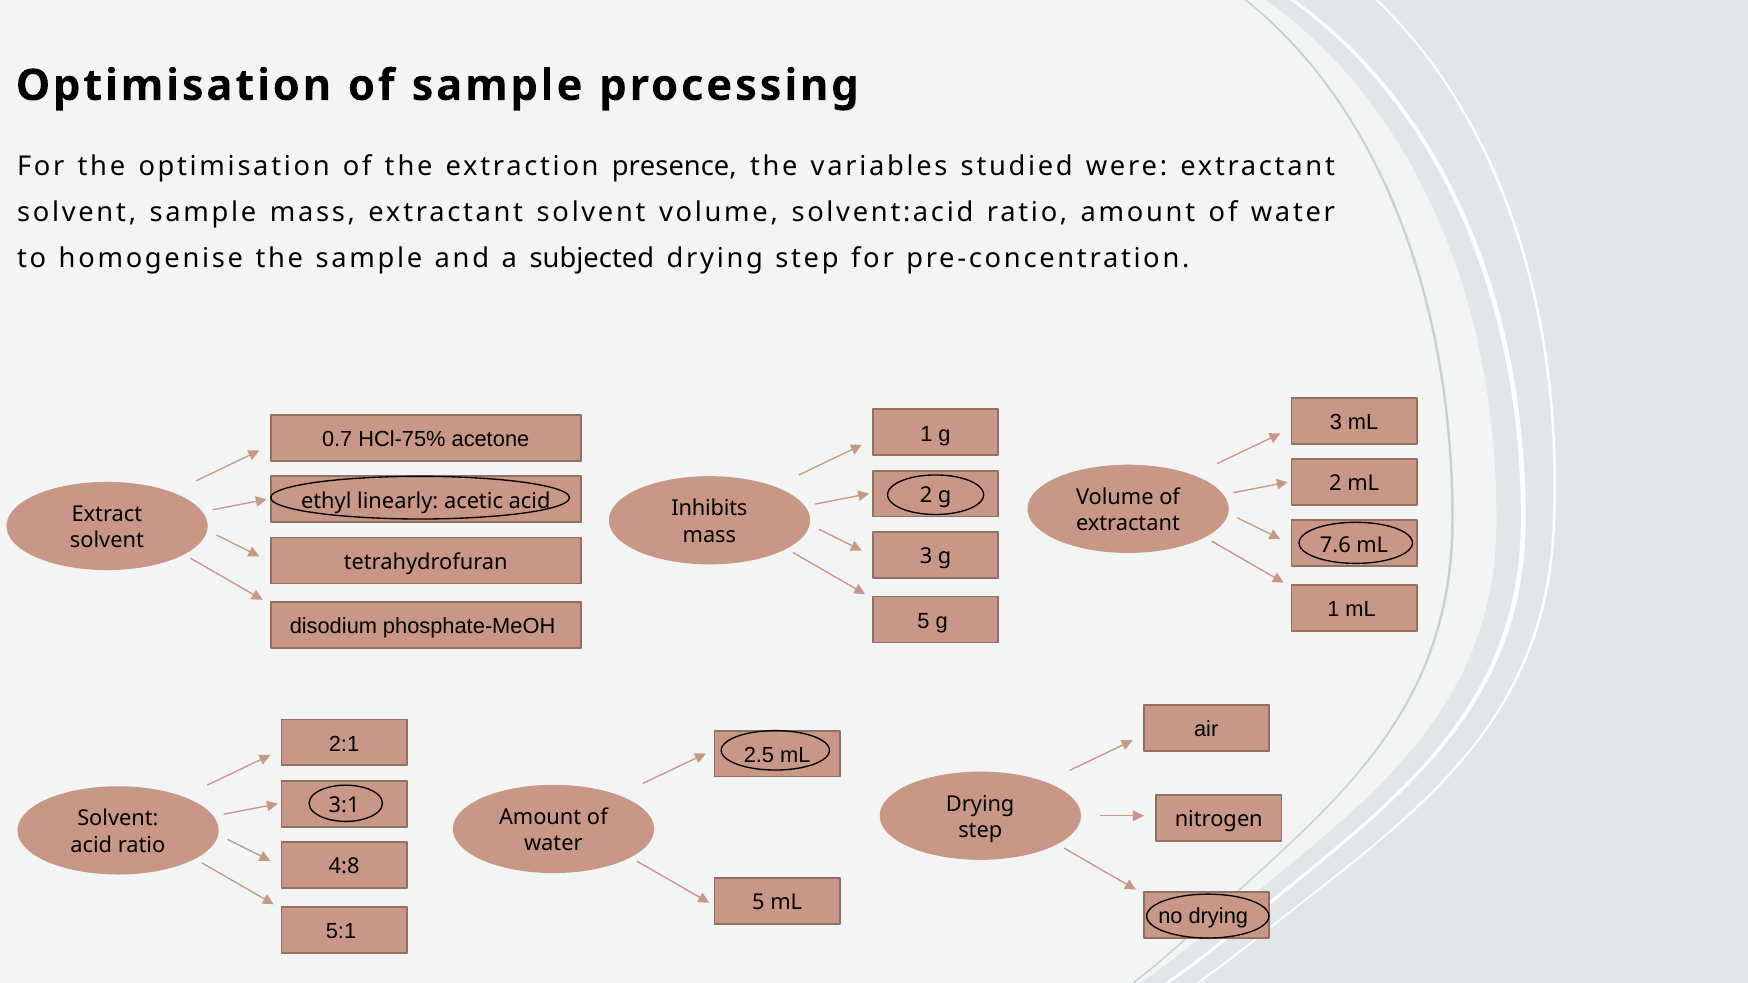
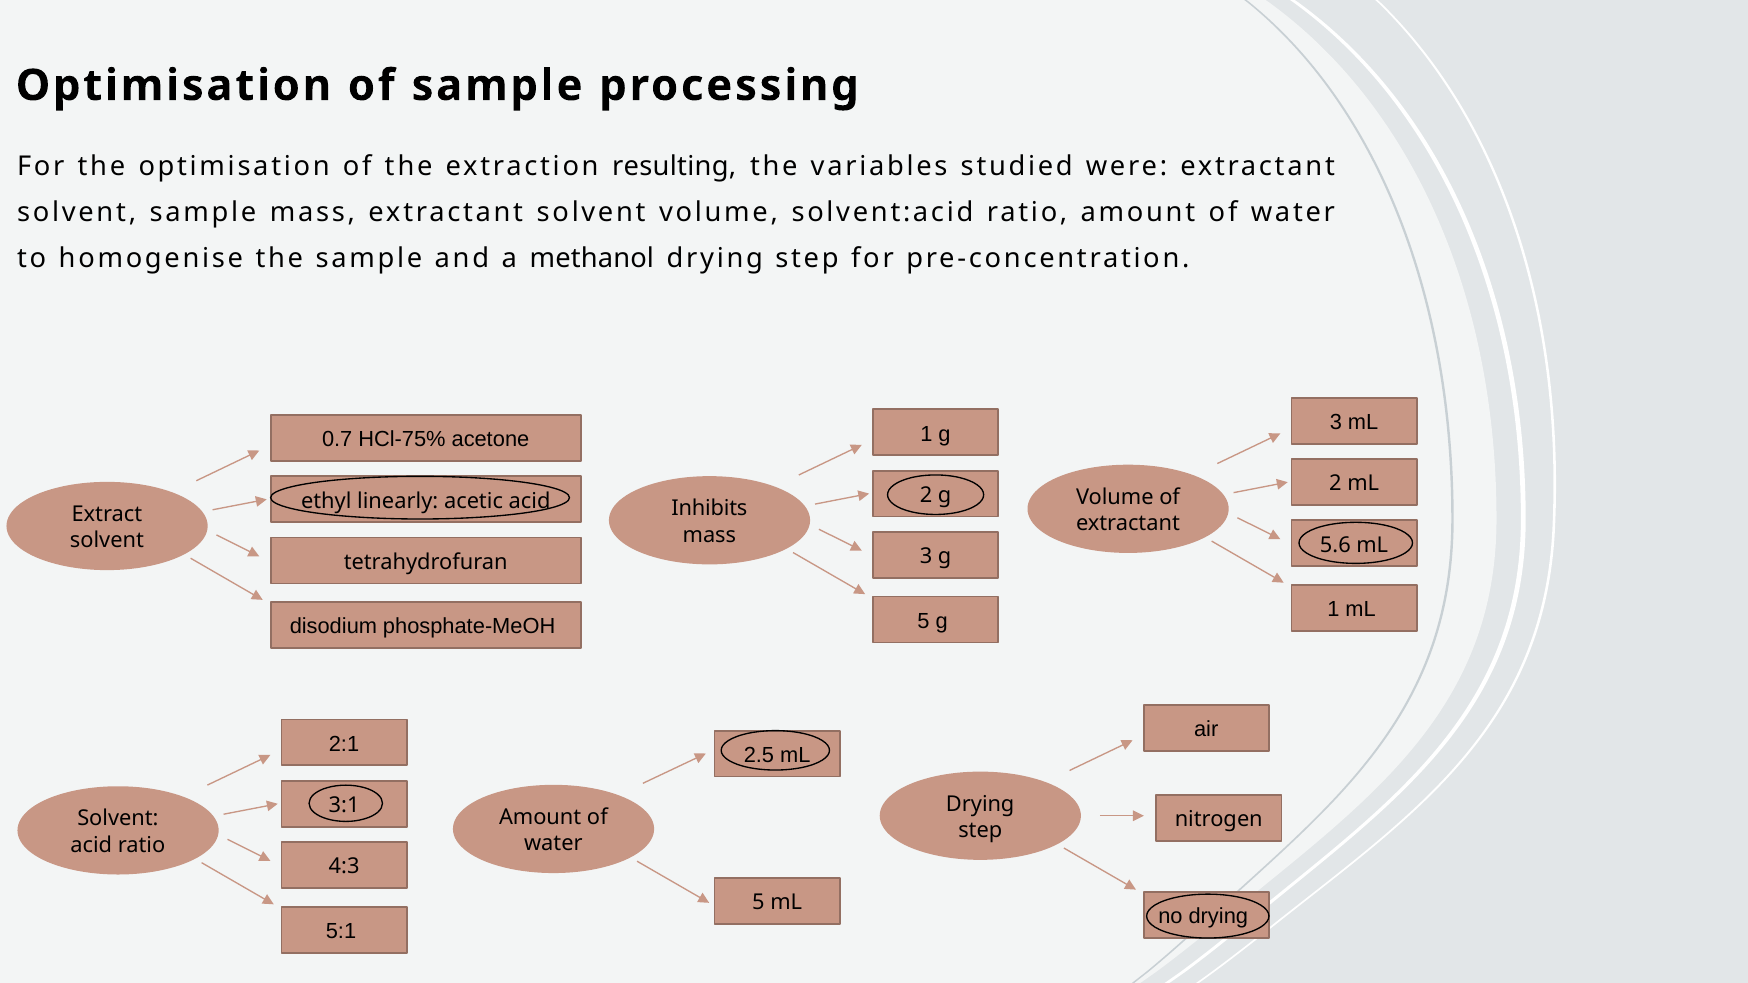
presence: presence -> resulting (674, 167)
subjected: subjected -> methanol (592, 259)
7.6: 7.6 -> 5.6 (1335, 545)
4:8: 4:8 -> 4:3 (344, 867)
